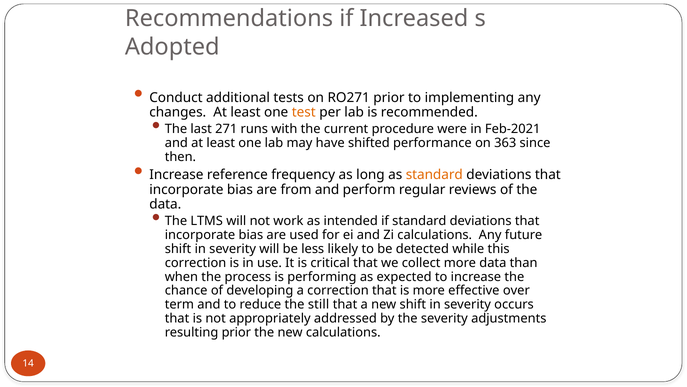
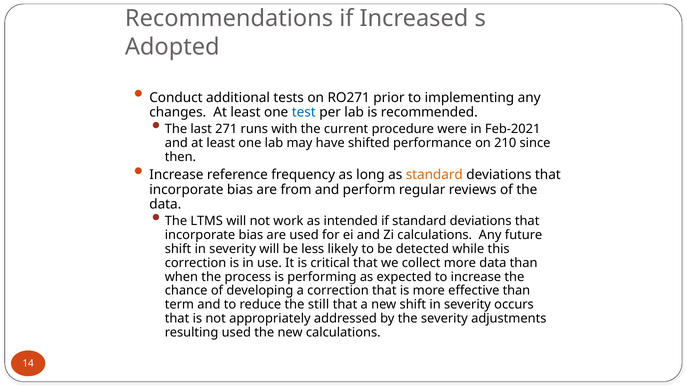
test colour: orange -> blue (304, 112)
363: 363 -> 210 (505, 143)
effective over: over -> than (516, 290)
resulting prior: prior -> used (236, 332)
